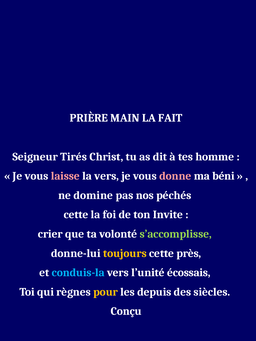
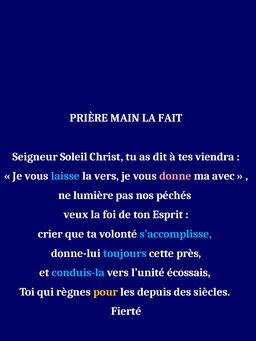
Tirés: Tirés -> Soleil (74, 157)
homme: homme -> viendra (215, 157)
laisse colour: pink -> light blue (65, 176)
béni: béni -> avec (223, 176)
domine: domine -> lumière (93, 195)
cette: cette -> veux (76, 215)
Invite: Invite -> Esprit (168, 215)
s’accomplisse colour: light green -> light blue (176, 234)
toujours colour: yellow -> light blue (125, 254)
Conçu: Conçu -> Fierté (126, 312)
